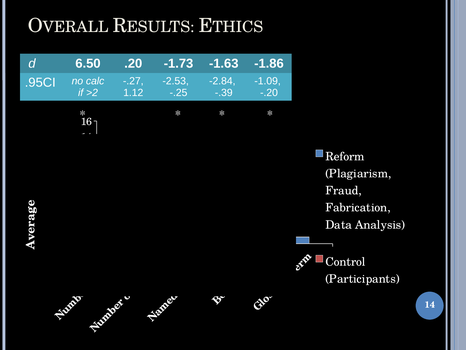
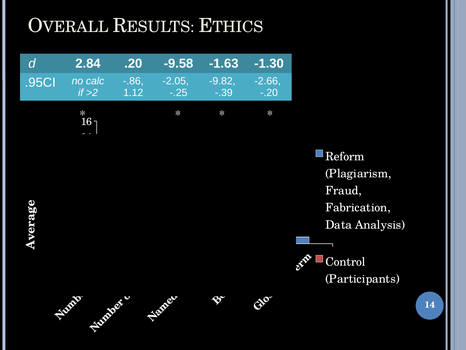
6.50: 6.50 -> 2.84 (88, 63)
-1.73: -1.73 -> -9.58 (178, 63)
-1.86: -1.86 -> -1.30 (269, 63)
-.27: -.27 -> -.86 (133, 81)
-2.53: -2.53 -> -2.05 (176, 81)
-2.84: -2.84 -> -9.82 (222, 81)
-1.09: -1.09 -> -2.66 (268, 81)
